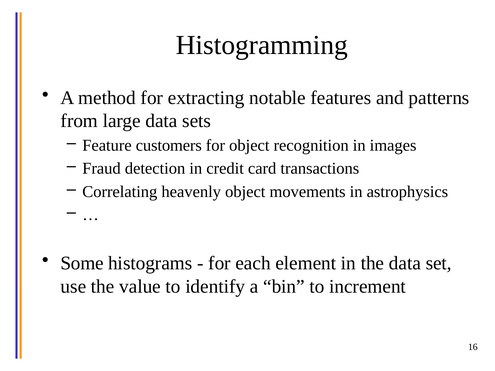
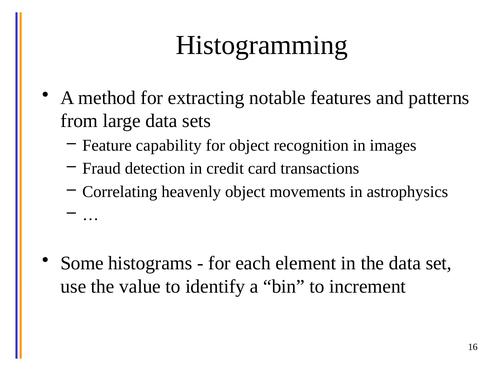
customers: customers -> capability (169, 146)
